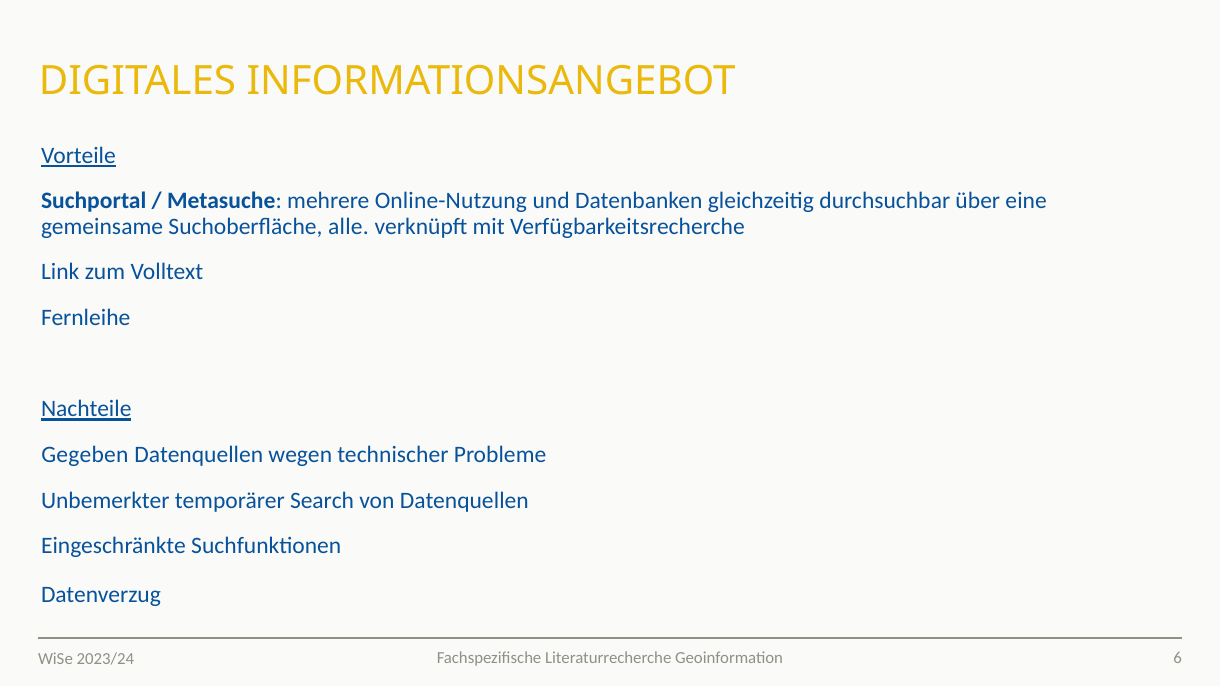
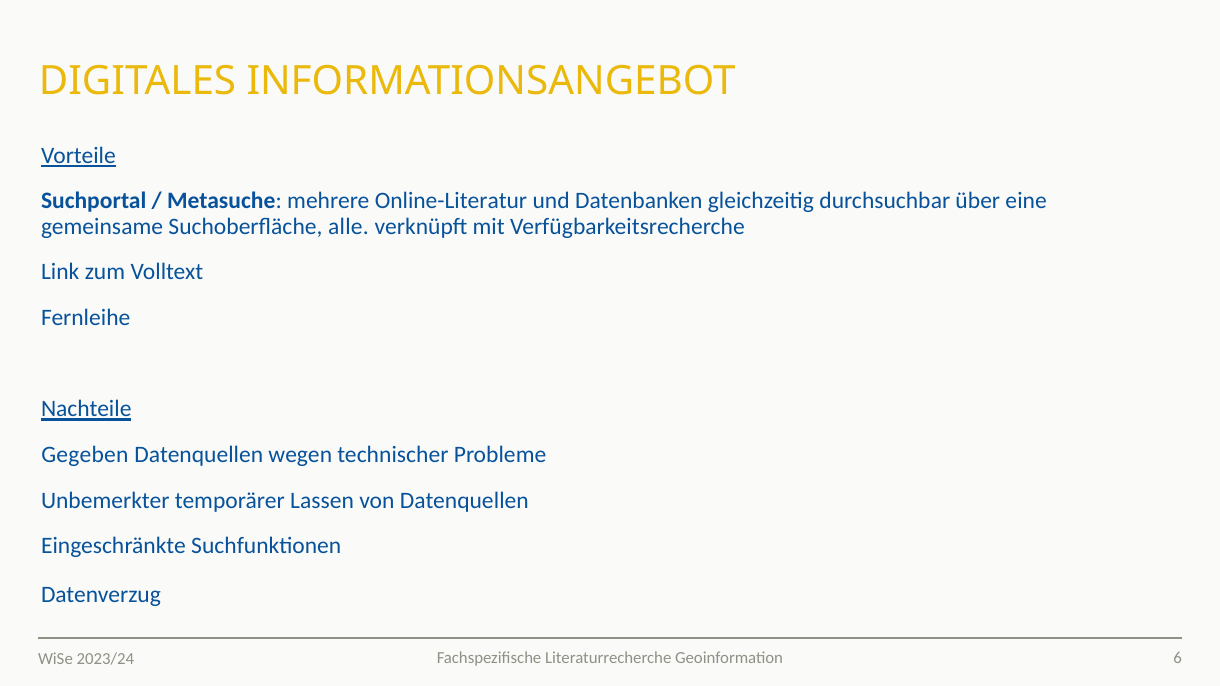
Online-Nutzung: Online-Nutzung -> Online-Literatur (451, 201)
Search: Search -> Lassen (322, 501)
